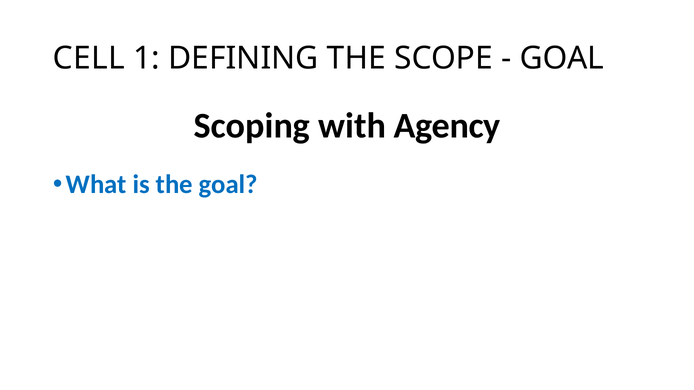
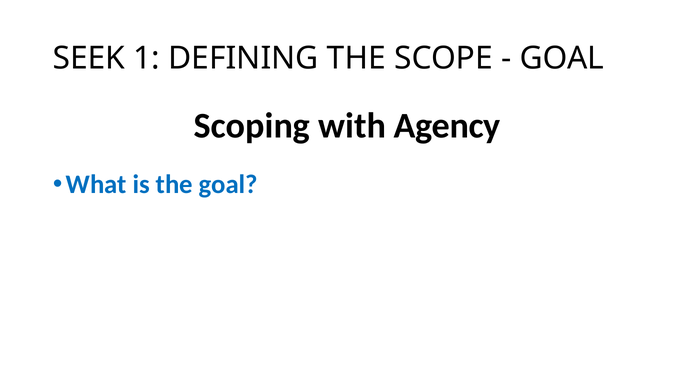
CELL: CELL -> SEEK (89, 58)
